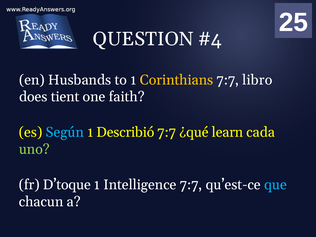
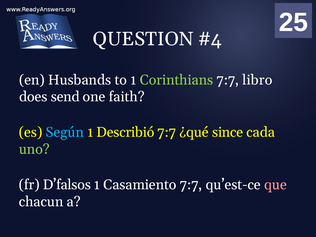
Corinthians colour: yellow -> light green (176, 80)
tient: tient -> send (65, 97)
learn: learn -> since (228, 132)
D’toque: D’toque -> D’falsos (67, 185)
Intelligence: Intelligence -> Casamiento (140, 185)
que colour: light blue -> pink (275, 185)
